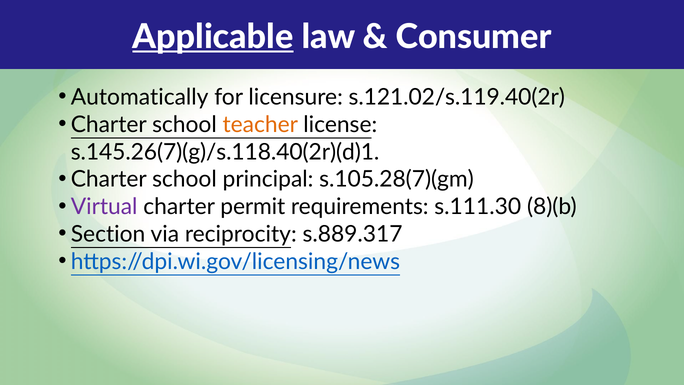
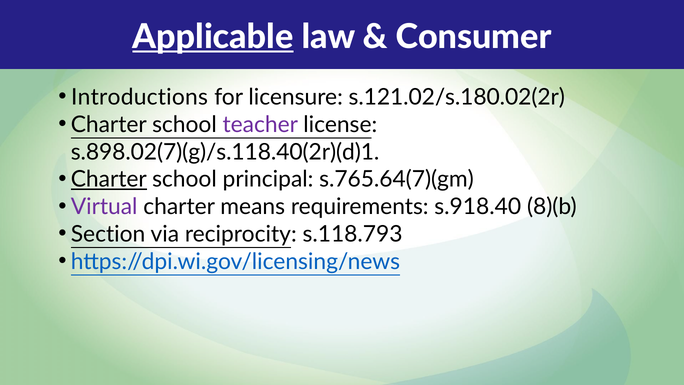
Automatically: Automatically -> Introductions (140, 97)
s.121.02/s.119.40(2r: s.121.02/s.119.40(2r -> s.121.02/s.180.02(2r (457, 97)
teacher colour: orange -> purple (260, 125)
s.145.26(7)(g)/s.118.40(2r)(d)1: s.145.26(7)(g)/s.118.40(2r)(d)1 -> s.898.02(7)(g)/s.118.40(2r)(d)1 (225, 152)
Charter underline: none -> present (109, 179)
s.105.28(7)(gm: s.105.28(7)(gm -> s.765.64(7)(gm (396, 179)
permit: permit -> means (253, 207)
s.111.30: s.111.30 -> s.918.40 (478, 207)
s.889.317: s.889.317 -> s.118.793 (353, 234)
